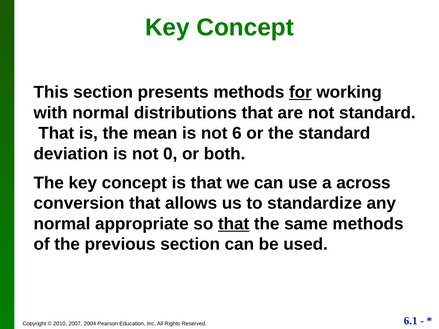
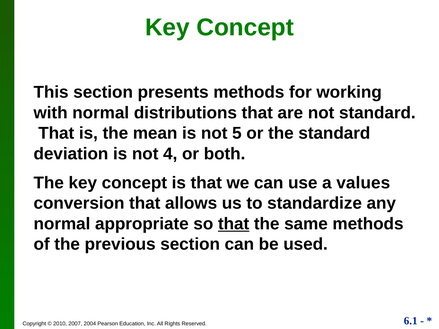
for underline: present -> none (300, 92)
6: 6 -> 5 (237, 133)
0: 0 -> 4 (170, 154)
across: across -> values (363, 183)
